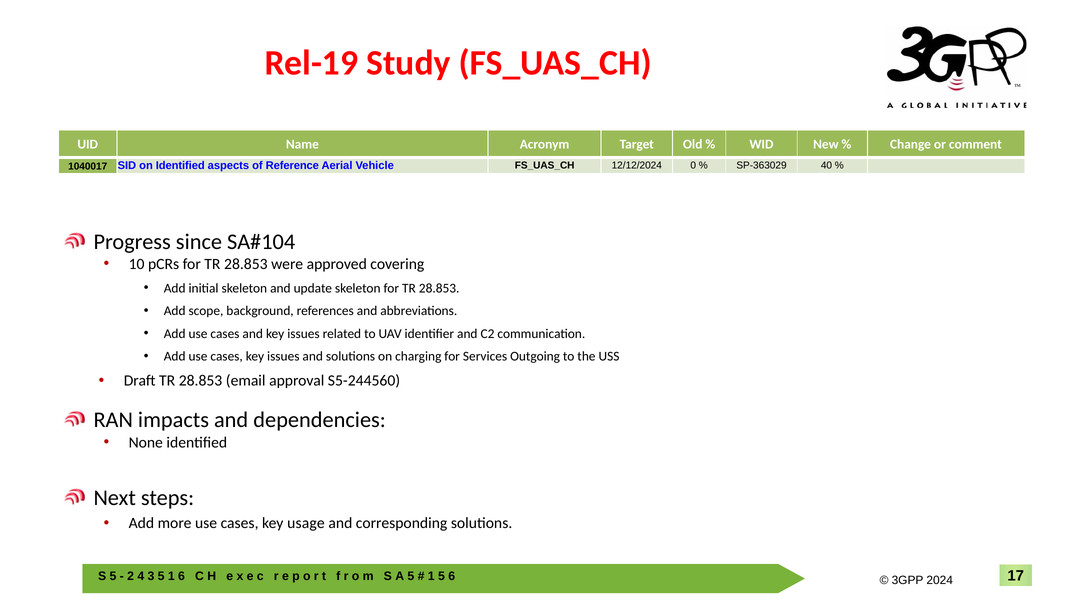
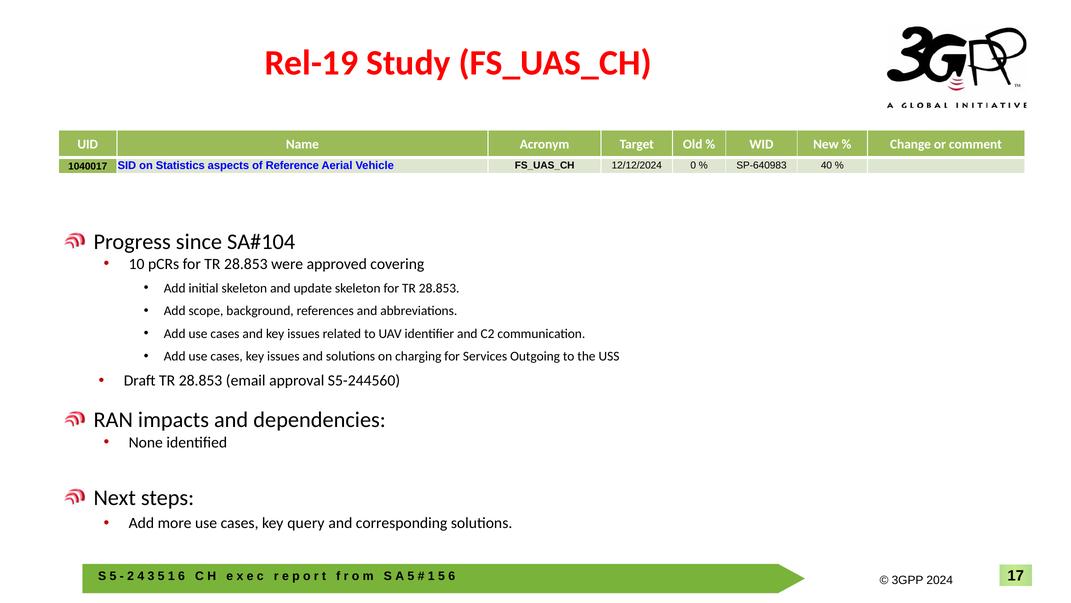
on Identified: Identified -> Statistics (180, 165)
SP-363029: SP-363029 -> SP-640983 (761, 165)
usage: usage -> query (306, 523)
